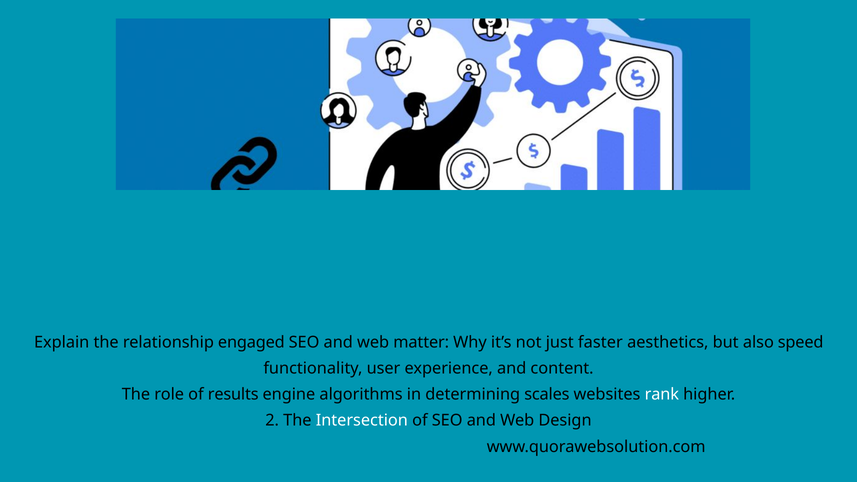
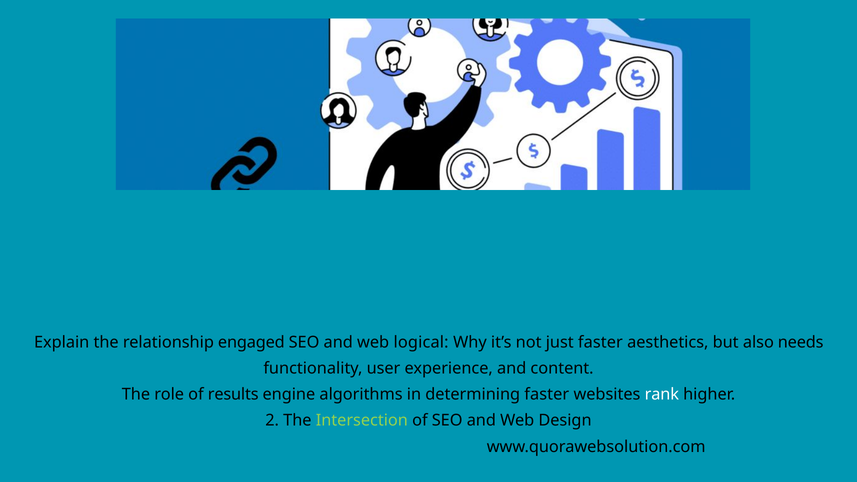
matter: matter -> logical (421, 342)
speed: speed -> needs (801, 342)
determining scales: scales -> faster (547, 394)
Intersection colour: white -> light green (362, 420)
